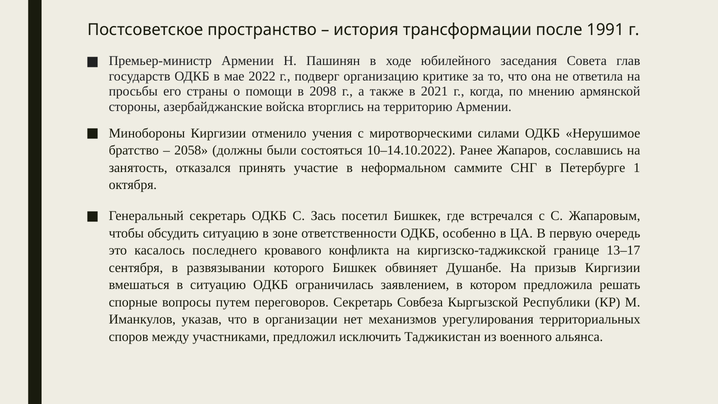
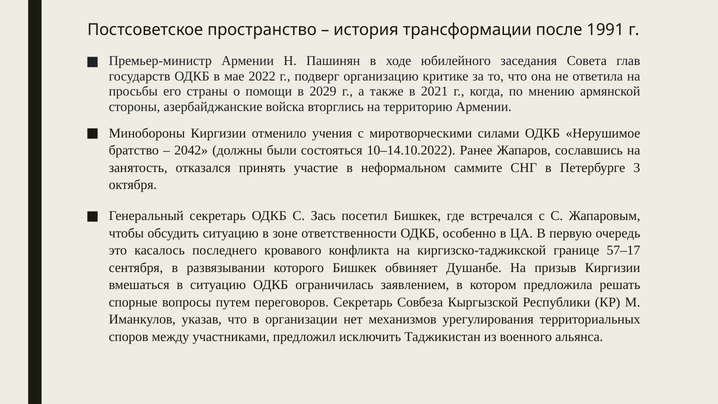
2098: 2098 -> 2029 (323, 91)
2058: 2058 -> 2042 (191, 150)
1: 1 -> 3 (637, 168)
13–17: 13–17 -> 57–17 (624, 250)
